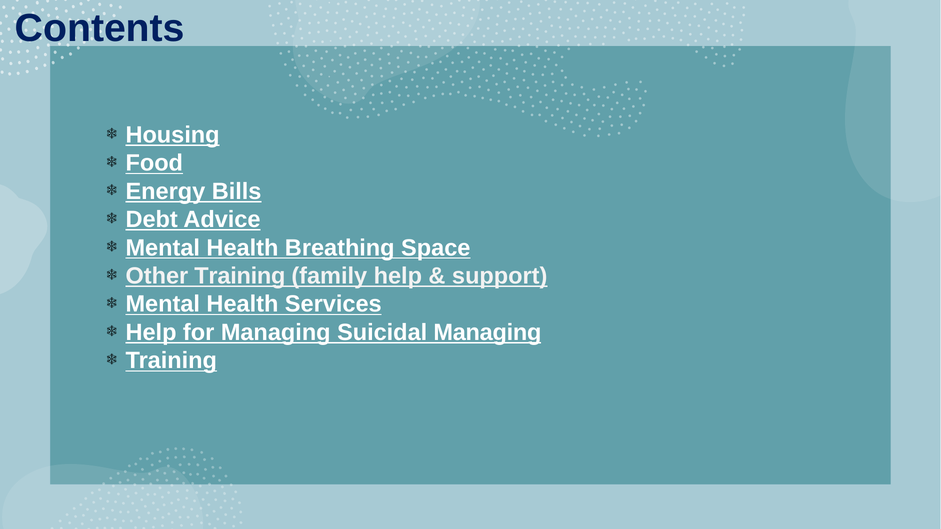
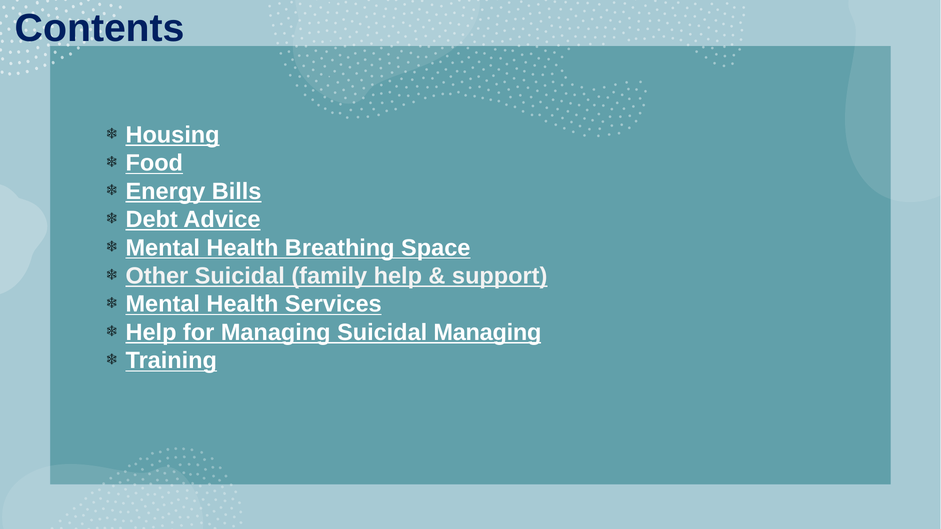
Other Training: Training -> Suicidal (240, 276)
